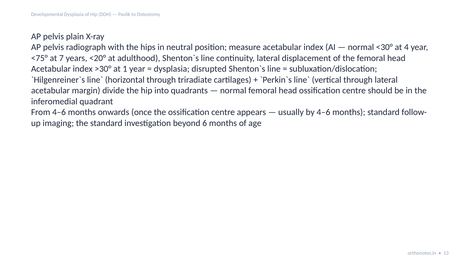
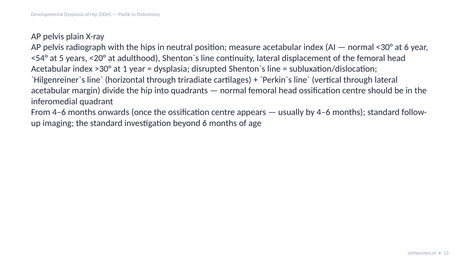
at 4: 4 -> 6 (406, 47)
<75°: <75° -> <54° (39, 58)
7: 7 -> 5 (61, 58)
